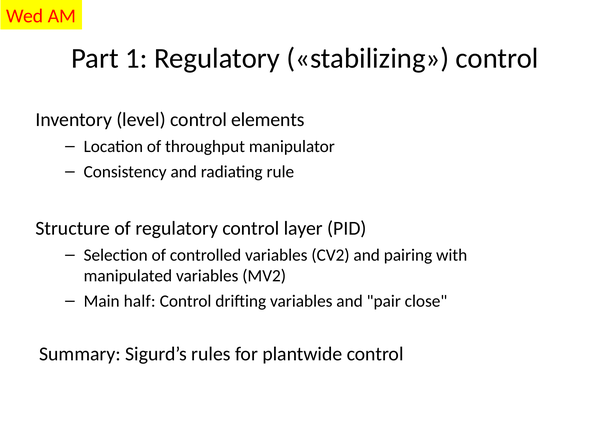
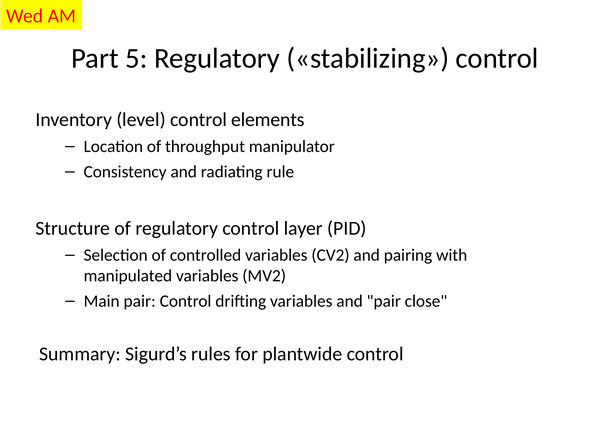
1: 1 -> 5 (136, 58)
Main half: half -> pair (140, 301)
